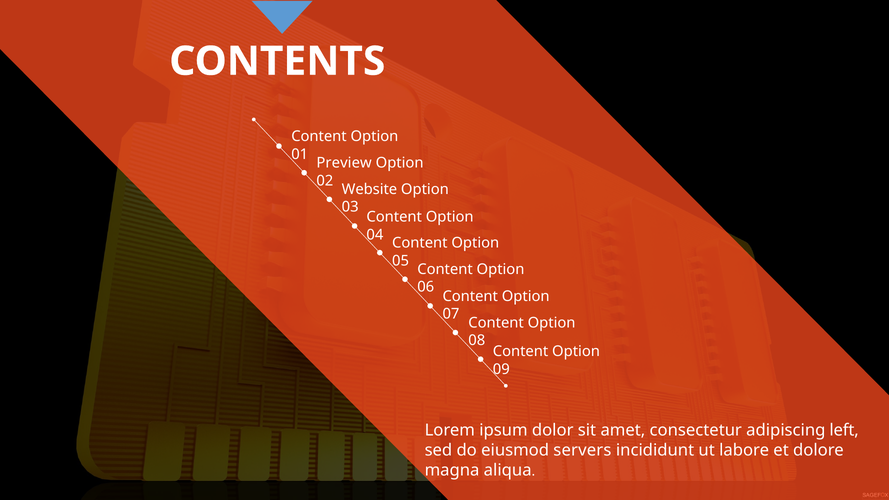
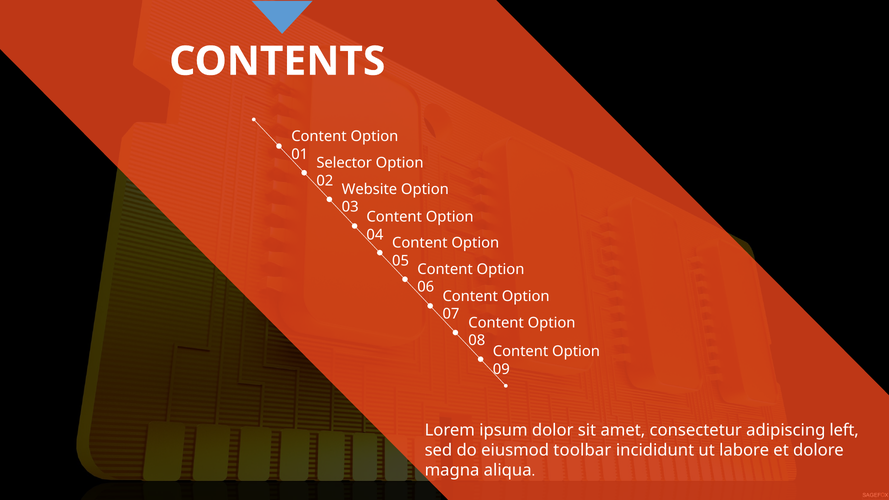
Preview: Preview -> Selector (344, 163)
servers: servers -> toolbar (582, 450)
